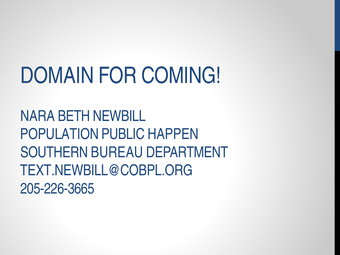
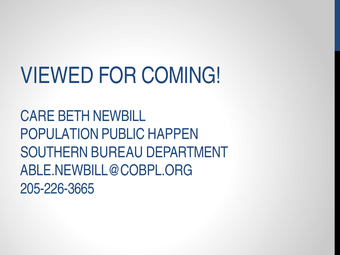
DOMAIN: DOMAIN -> VIEWED (57, 76)
NARA: NARA -> CARE (38, 116)
TEXT.NEWBILL@COBPL.ORG: TEXT.NEWBILL@COBPL.ORG -> ABLE.NEWBILL@COBPL.ORG (107, 170)
